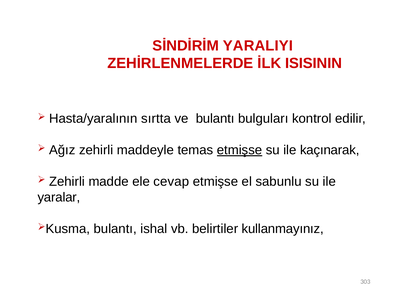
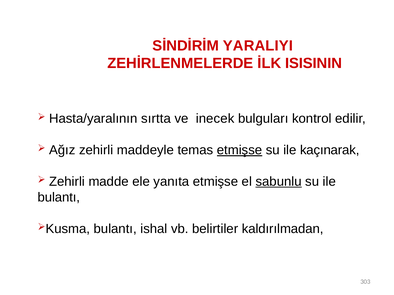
ve bulantı: bulantı -> inecek (215, 119)
cevap: cevap -> yanıta (171, 182)
sabunlu underline: none -> present (279, 182)
yaralar: yaralar -> bulantı (59, 198)
kullanmayınız: kullanmayınız -> kaldırılmadan (283, 229)
